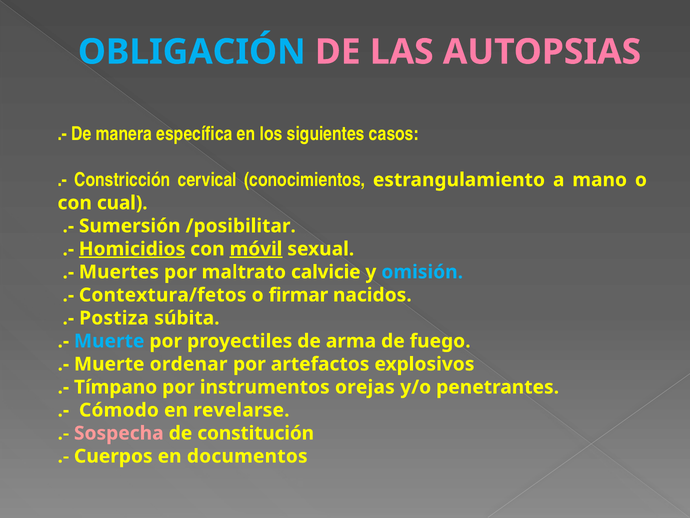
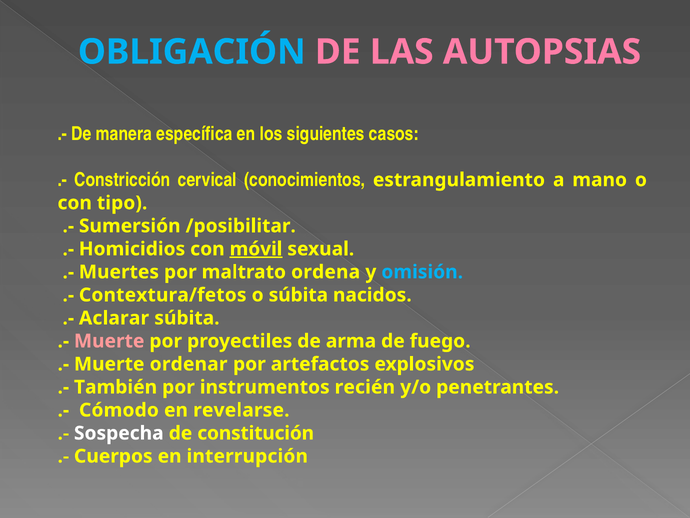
cual: cual -> tipo (122, 203)
Homicidios underline: present -> none (132, 249)
calvicie: calvicie -> ordena (326, 272)
o firmar: firmar -> súbita (298, 295)
Postiza: Postiza -> Aclarar (114, 318)
Muerte colour: light blue -> pink (109, 341)
Tímpano: Tímpano -> También (116, 387)
orejas: orejas -> recién (365, 387)
Sospecha colour: pink -> white (119, 433)
documentos: documentos -> interrupción (247, 456)
